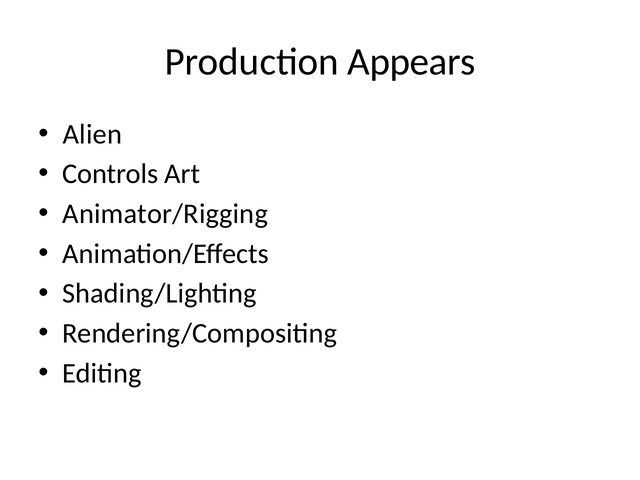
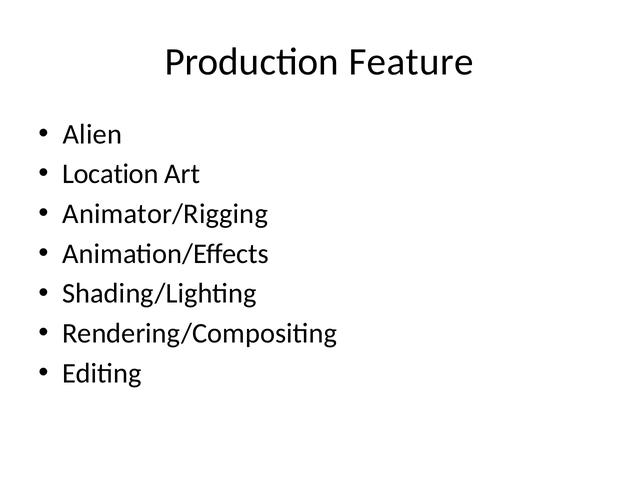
Appears: Appears -> Feature (411, 62)
Controls: Controls -> Location (110, 174)
